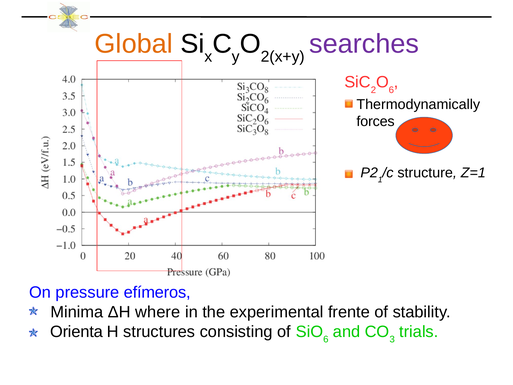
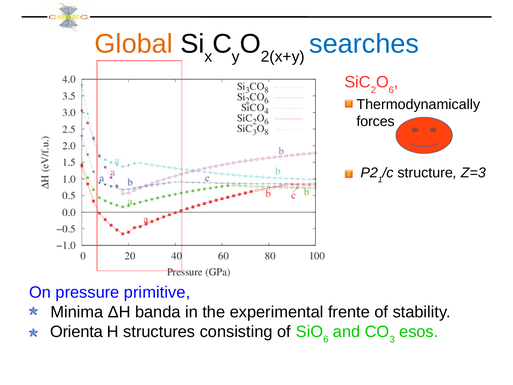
searches colour: purple -> blue (364, 44)
Z=1: Z=1 -> Z=3 (473, 173)
efímeros: efímeros -> primitive (157, 292)
where: where -> banda (158, 312)
trials: trials -> esos (419, 331)
